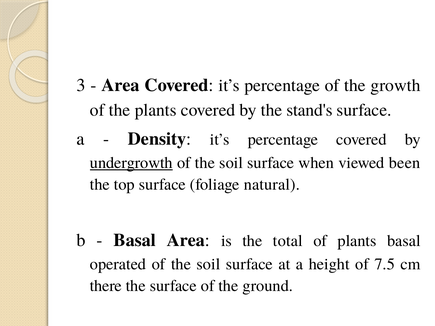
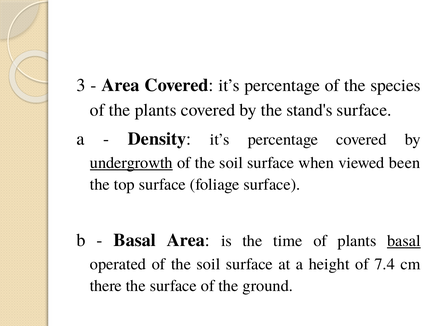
growth: growth -> species (396, 86)
foliage natural: natural -> surface (272, 185)
total: total -> time (288, 241)
basal underline: none -> present (404, 241)
7.5: 7.5 -> 7.4 (385, 264)
